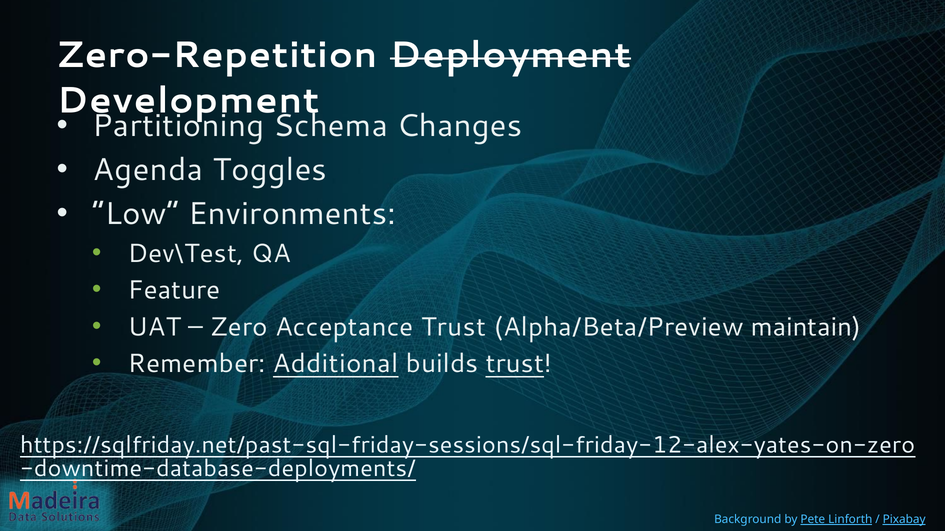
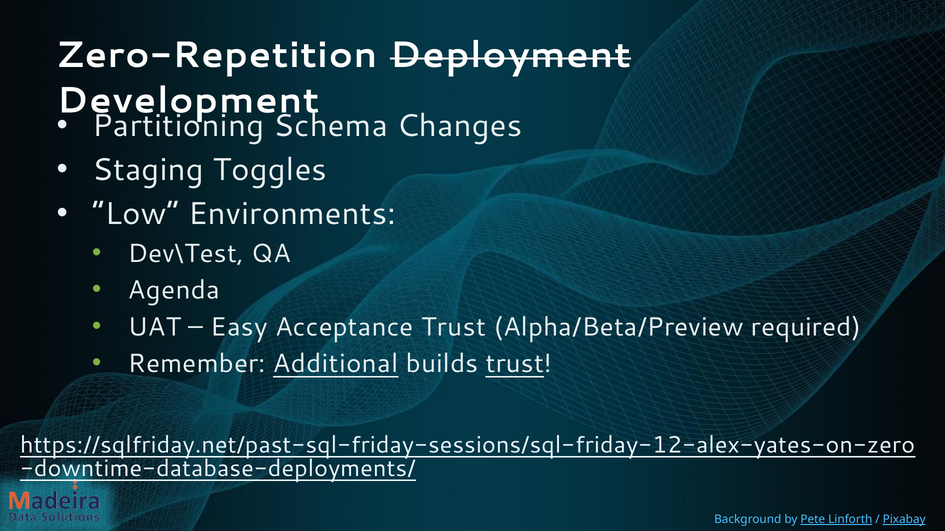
Agenda: Agenda -> Staging (148, 170)
Feature: Feature -> Agenda (174, 291)
Zero: Zero -> Easy (239, 327)
maintain: maintain -> required (806, 327)
